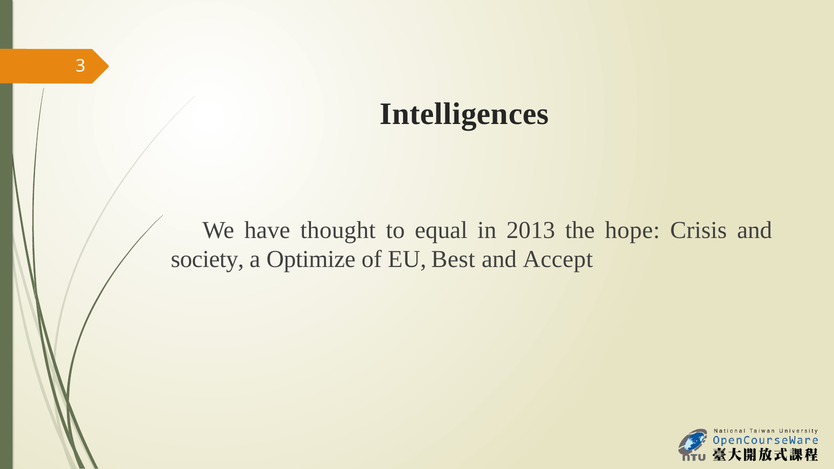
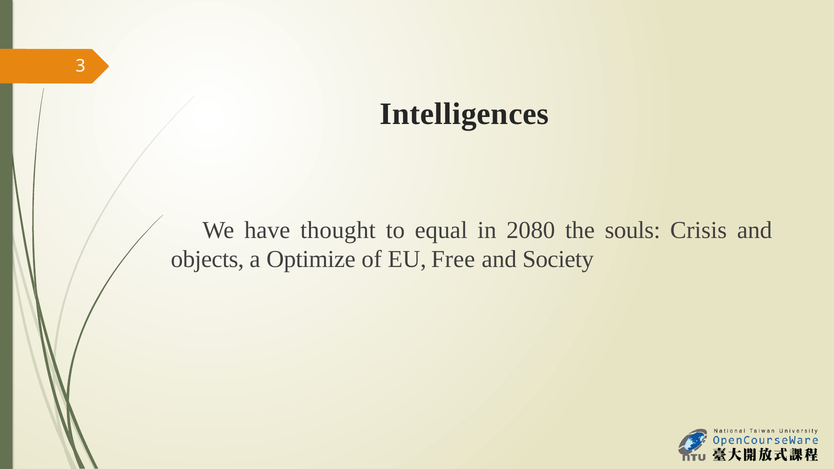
2013: 2013 -> 2080 (531, 230)
hope: hope -> souls (633, 230)
society: society -> objects (207, 259)
Best: Best -> Free (453, 259)
Accept: Accept -> Society (558, 259)
